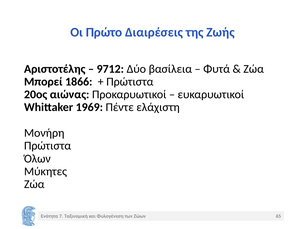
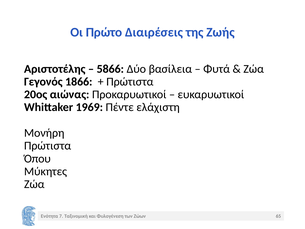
9712: 9712 -> 5866 (110, 69)
Μπορεί: Μπορεί -> Γεγονός (43, 82)
Όλων: Όλων -> Όπου (37, 158)
